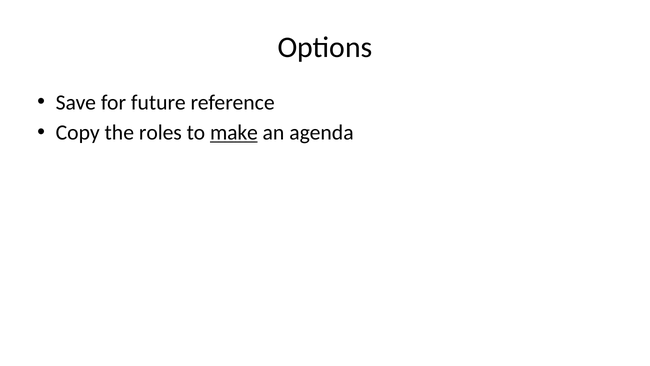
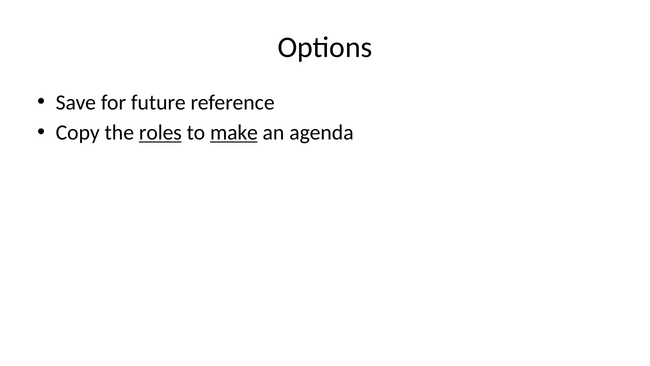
roles underline: none -> present (160, 133)
